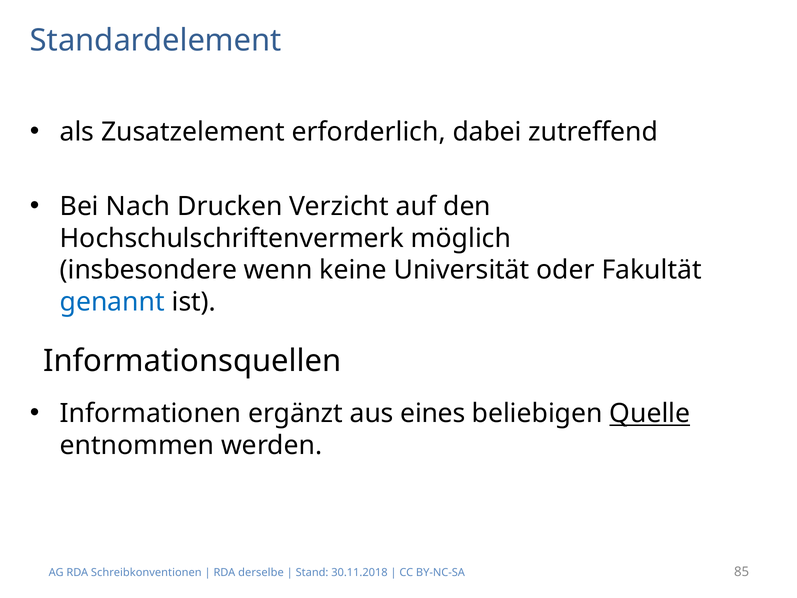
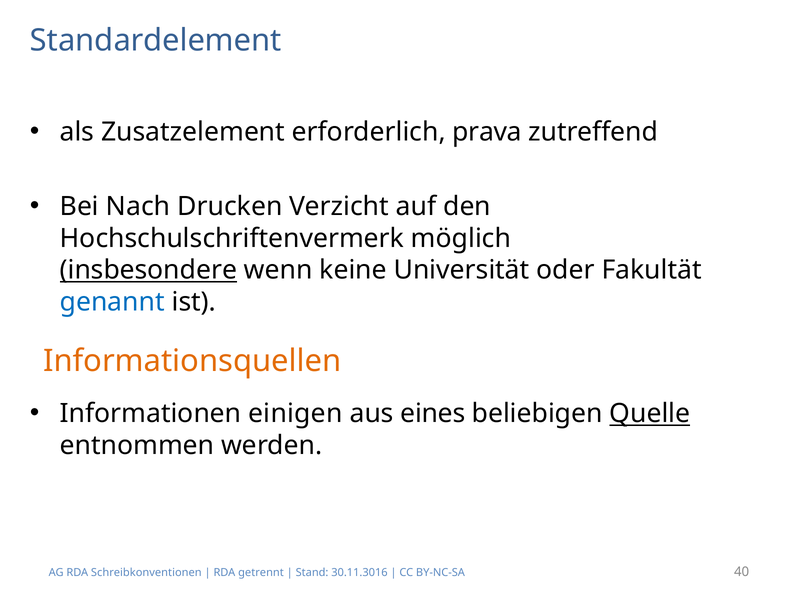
dabei: dabei -> prava (487, 132)
insbesondere underline: none -> present (148, 270)
Informationsquellen colour: black -> orange (192, 361)
ergänzt: ergänzt -> einigen (295, 413)
derselbe: derselbe -> getrennt (261, 572)
30.11.2018: 30.11.2018 -> 30.11.3016 (359, 572)
85: 85 -> 40 (742, 571)
